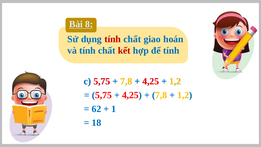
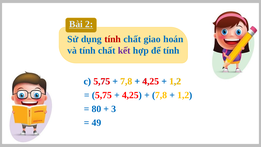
8: 8 -> 2 (89, 24)
kết colour: red -> purple (124, 51)
62: 62 -> 80 (96, 109)
1: 1 -> 3 (114, 109)
18: 18 -> 49 (96, 123)
